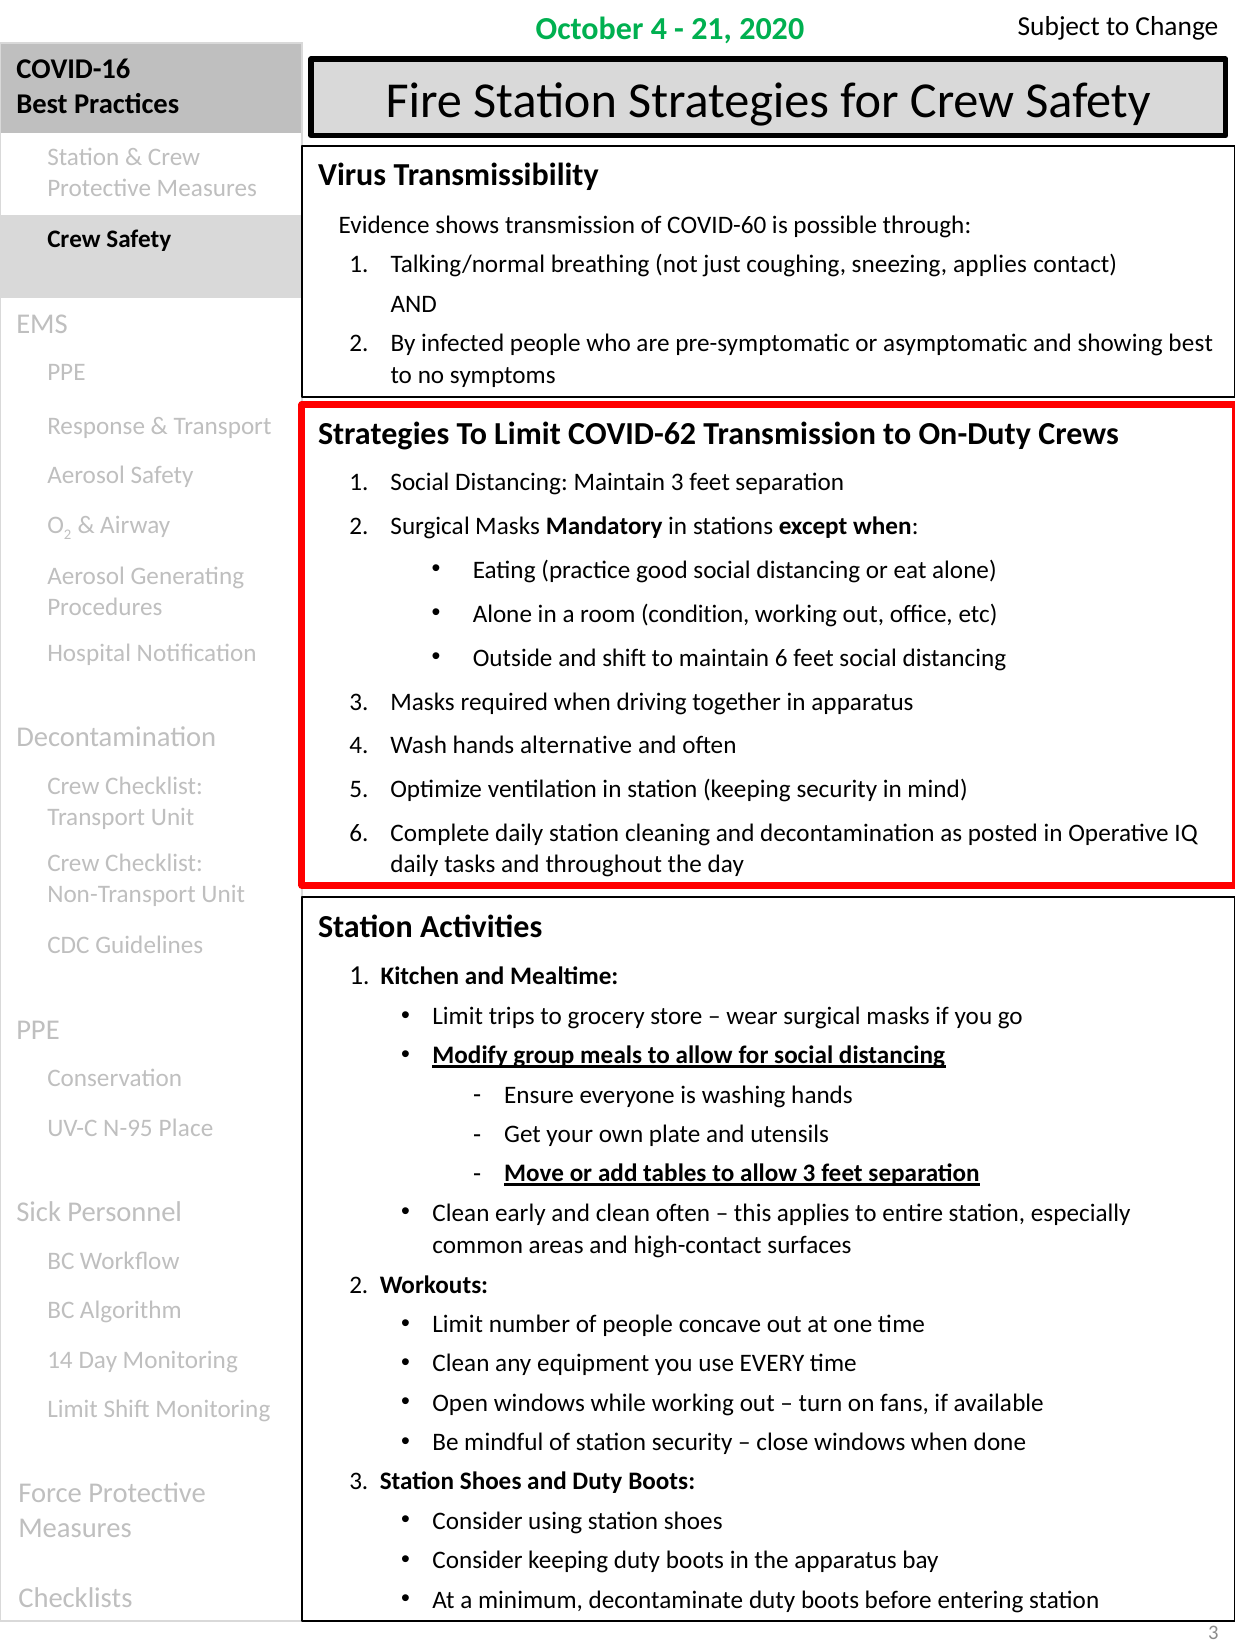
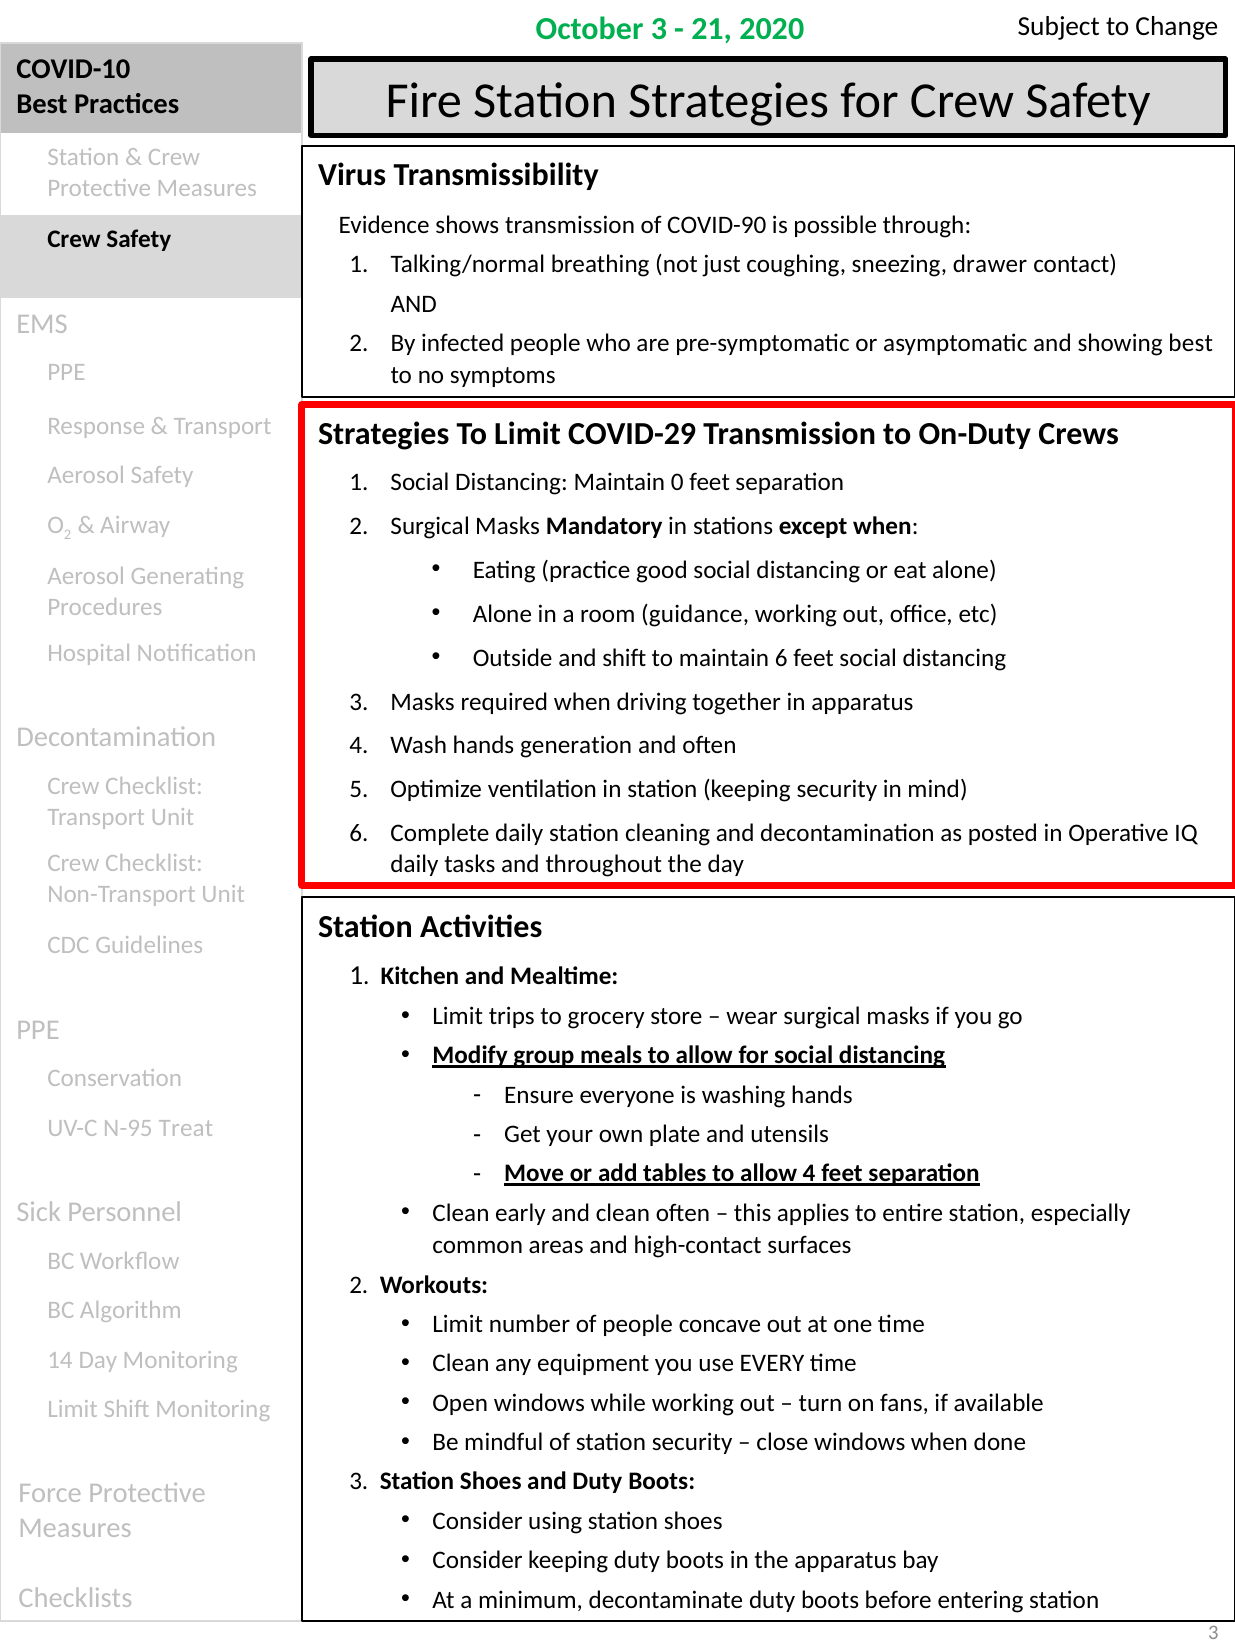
October 4: 4 -> 3 (659, 29)
COVID-16: COVID-16 -> COVID-10 (73, 69)
COVID-60: COVID-60 -> COVID-90 (717, 225)
sneezing applies: applies -> drawer (990, 264)
COVID-62: COVID-62 -> COVID-29 (632, 434)
Maintain 3: 3 -> 0 (677, 482)
condition: condition -> guidance (695, 614)
alternative: alternative -> generation (576, 746)
Place: Place -> Treat (186, 1128)
allow 3: 3 -> 4 (809, 1173)
